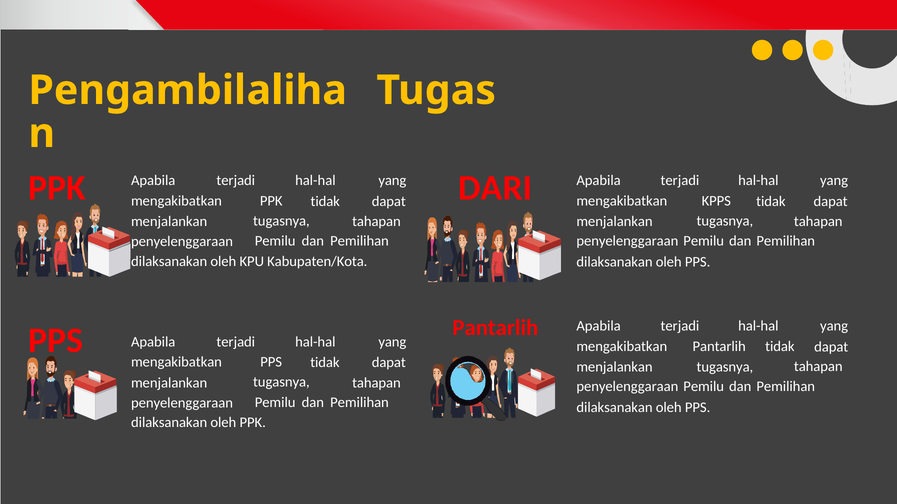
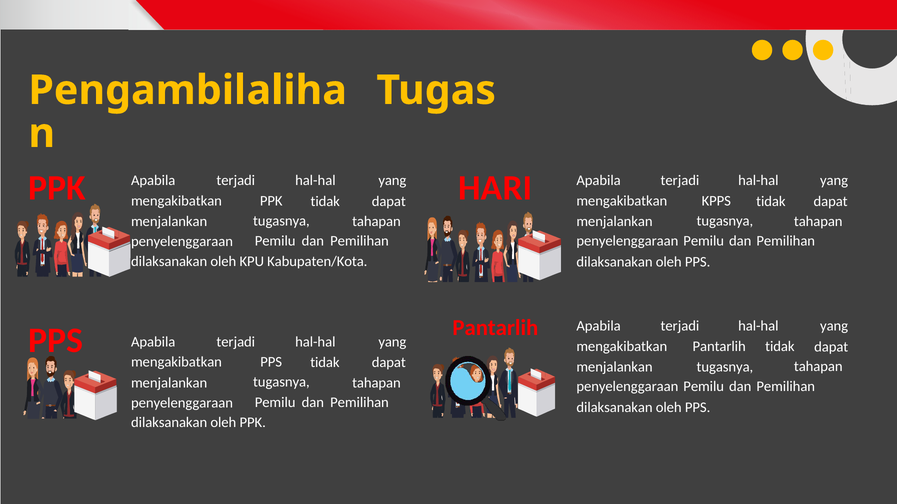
DARI: DARI -> HARI (495, 188)
